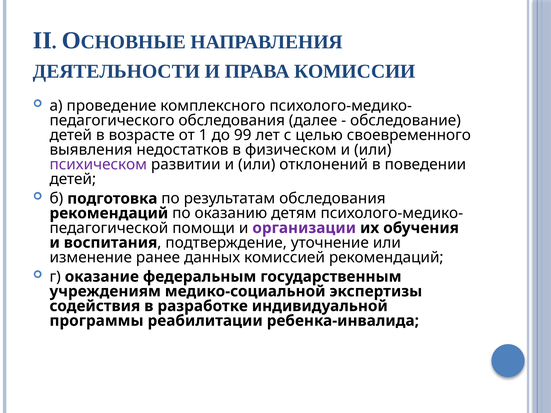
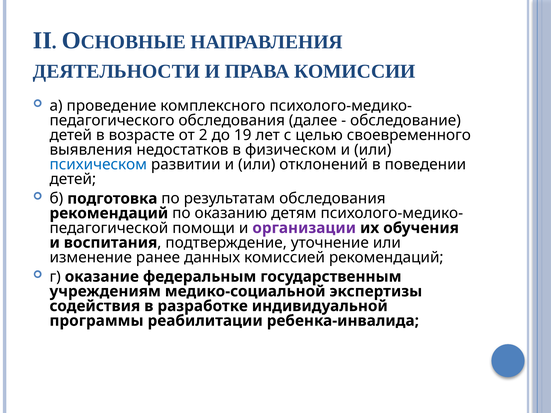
1: 1 -> 2 (203, 135)
99: 99 -> 19 (243, 135)
психическом colour: purple -> blue (98, 165)
